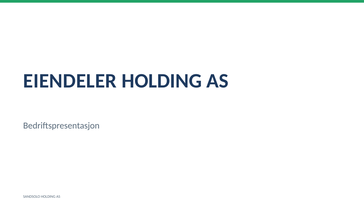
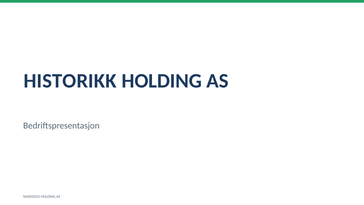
EIENDELER: EIENDELER -> HISTORIKK (70, 81)
